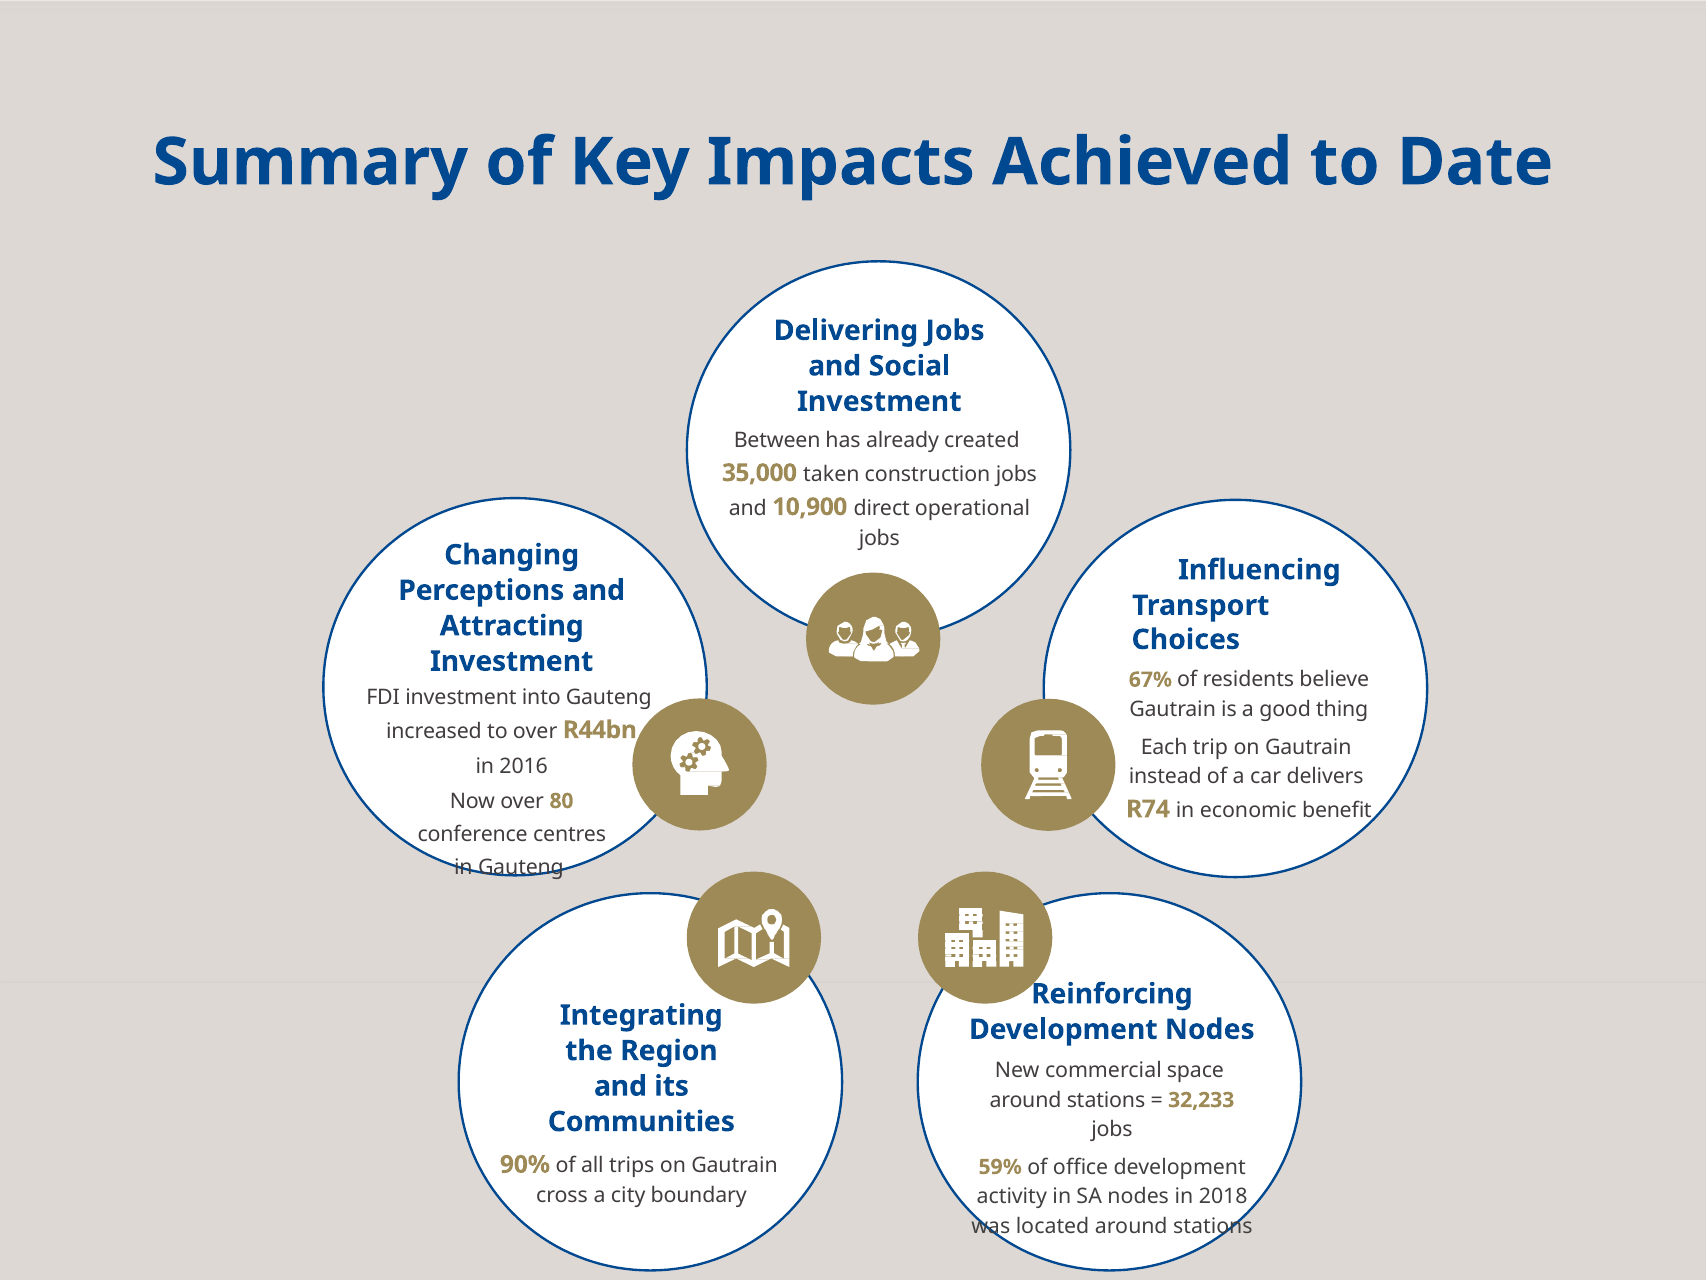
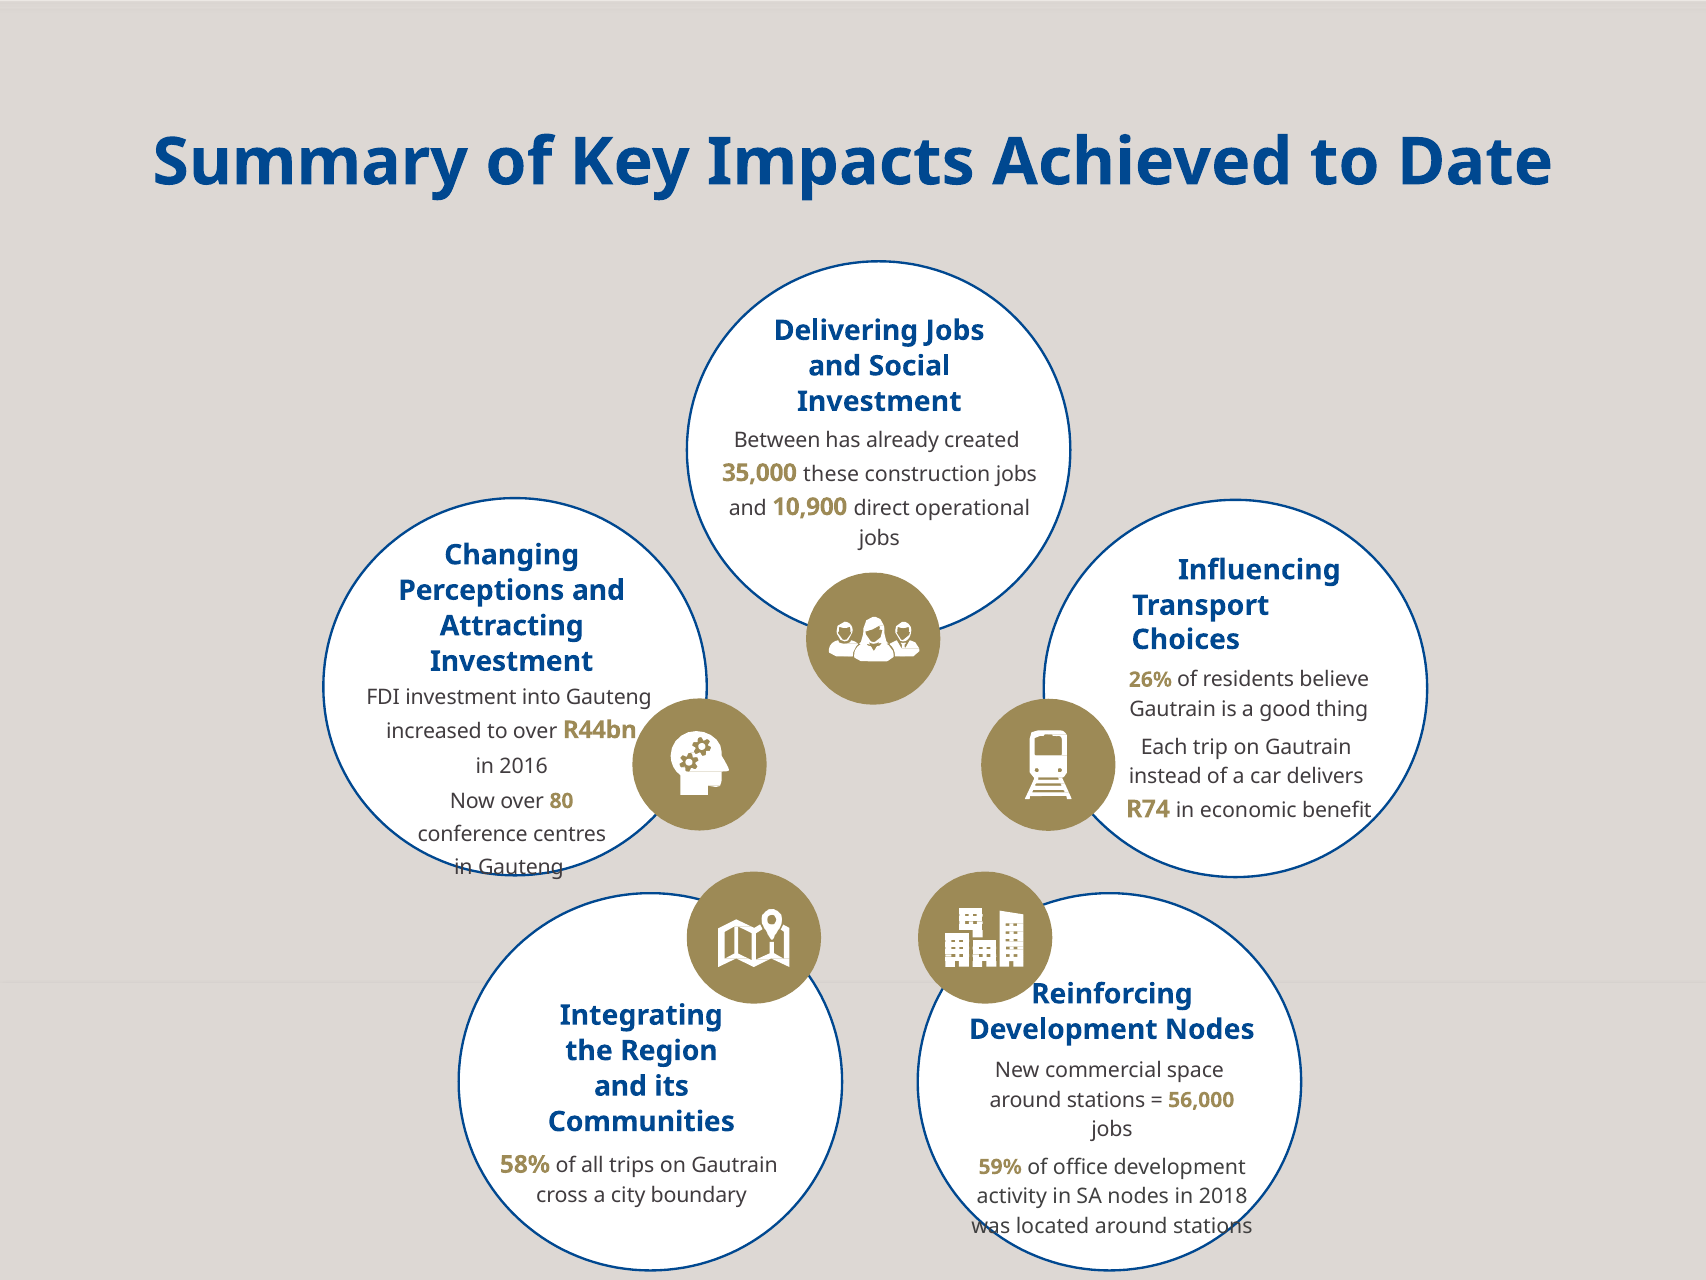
taken: taken -> these (831, 474)
67%: 67% -> 26% (1150, 679)
32,233: 32,233 -> 56,000 (1201, 1100)
90%: 90% -> 58% (525, 1164)
